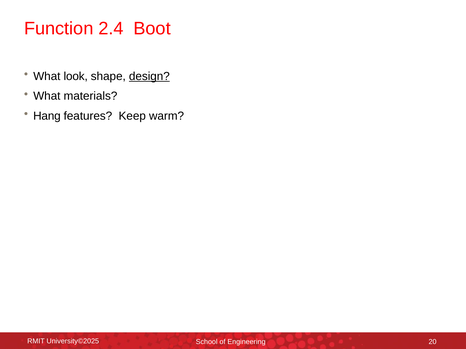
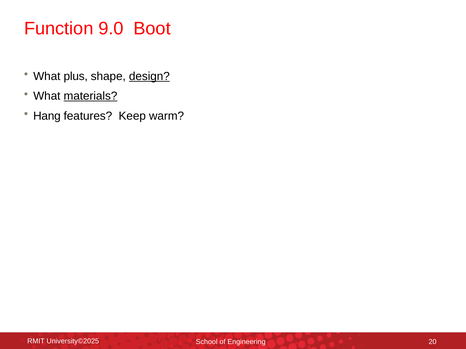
2.4: 2.4 -> 9.0 (111, 28)
look: look -> plus (76, 76)
materials underline: none -> present (90, 96)
